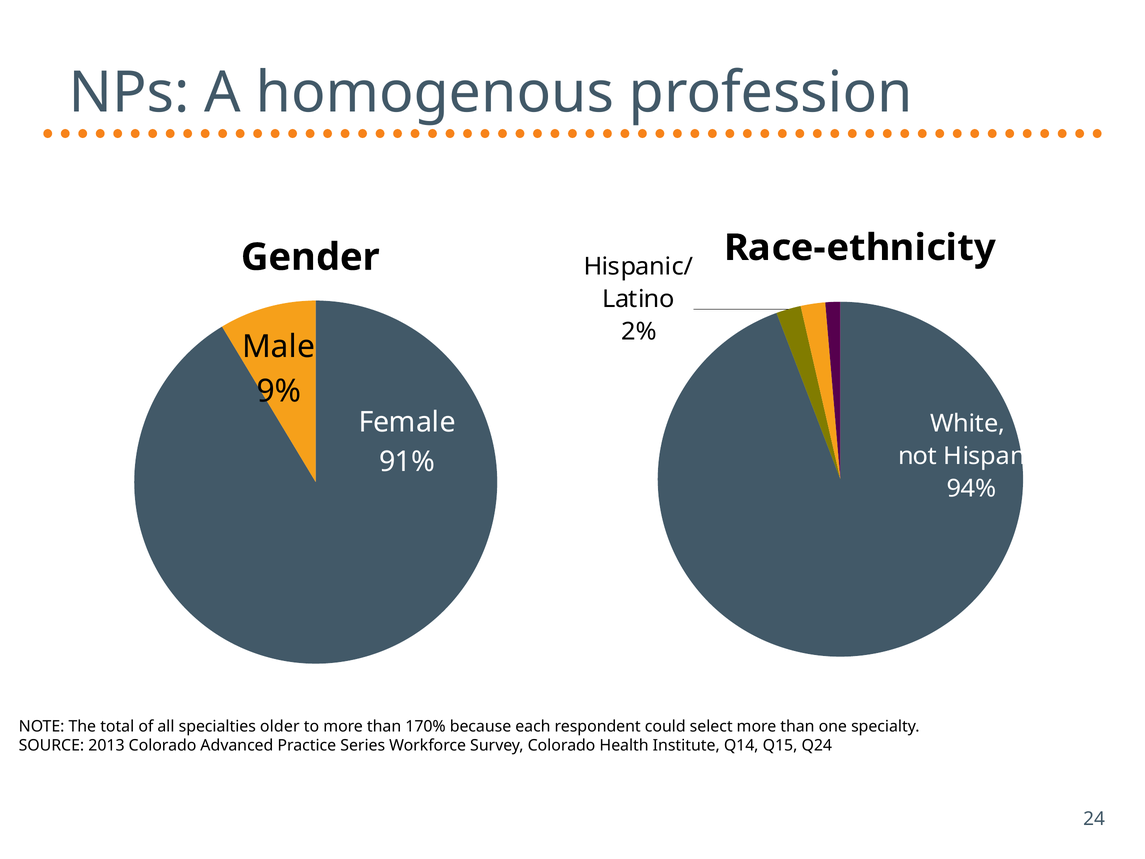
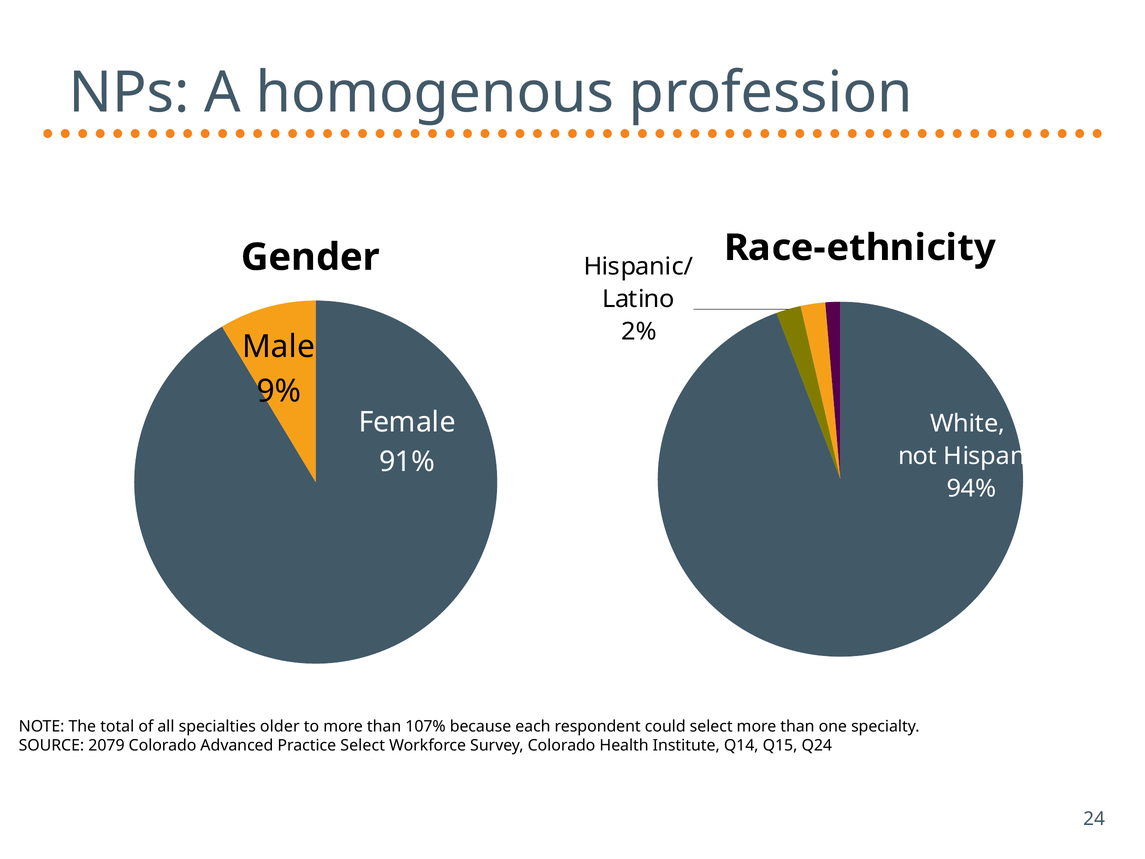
170%: 170% -> 107% (426, 726)
2013: 2013 -> 2079 (106, 745)
Practice Series: Series -> Select (363, 745)
